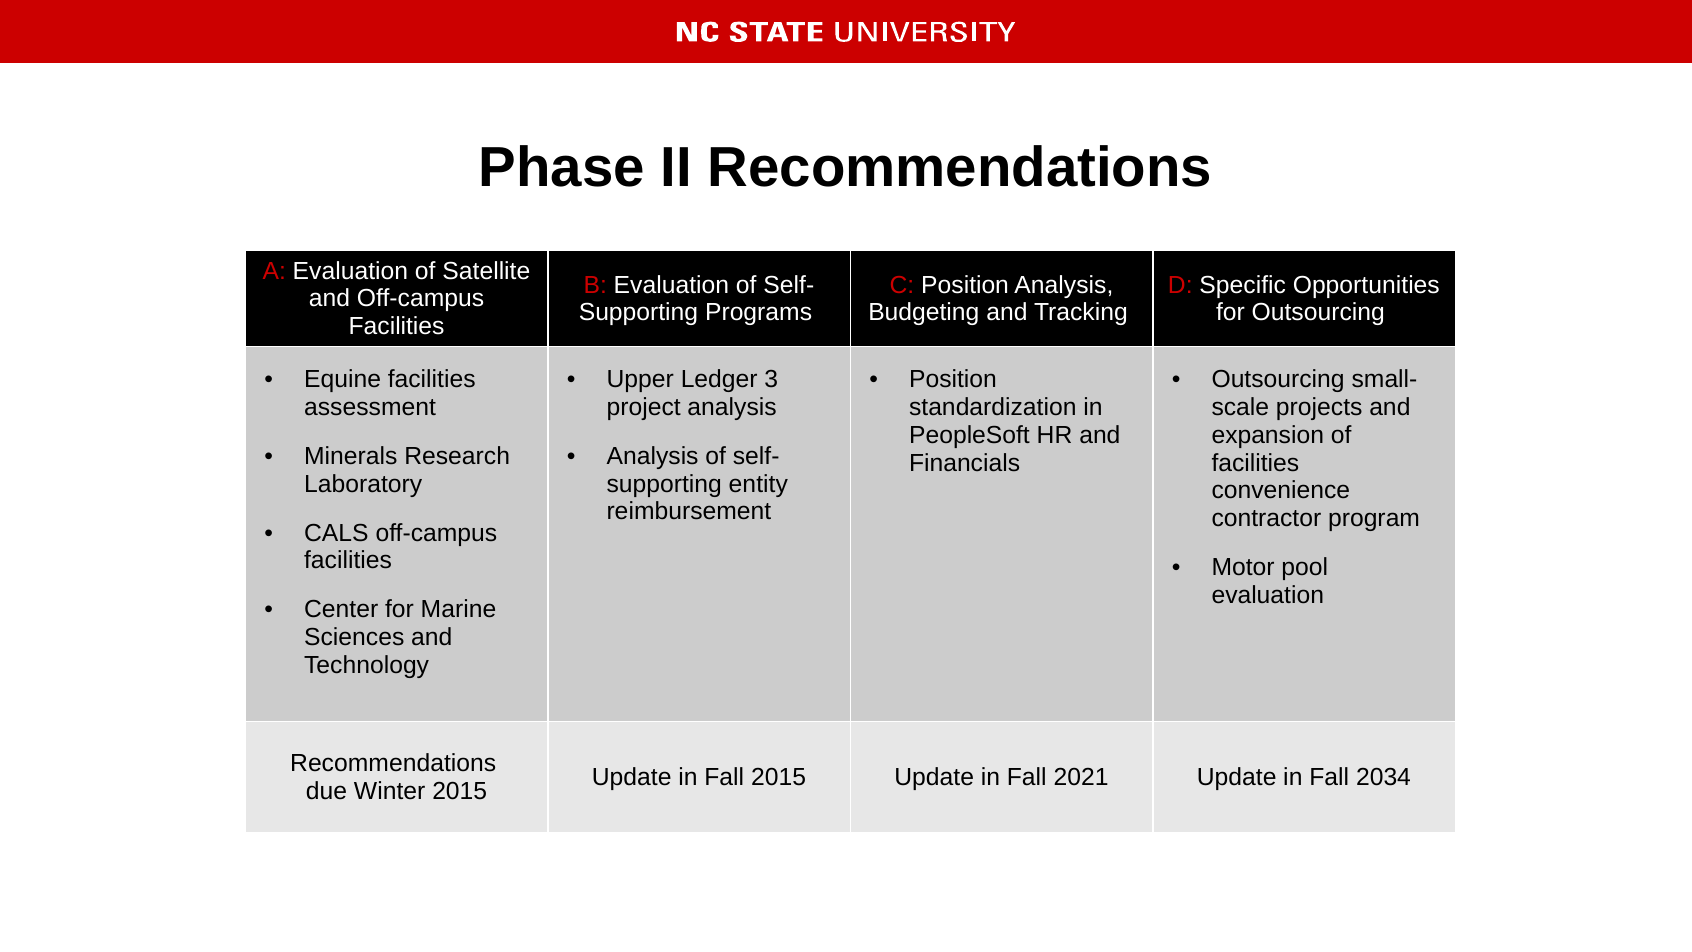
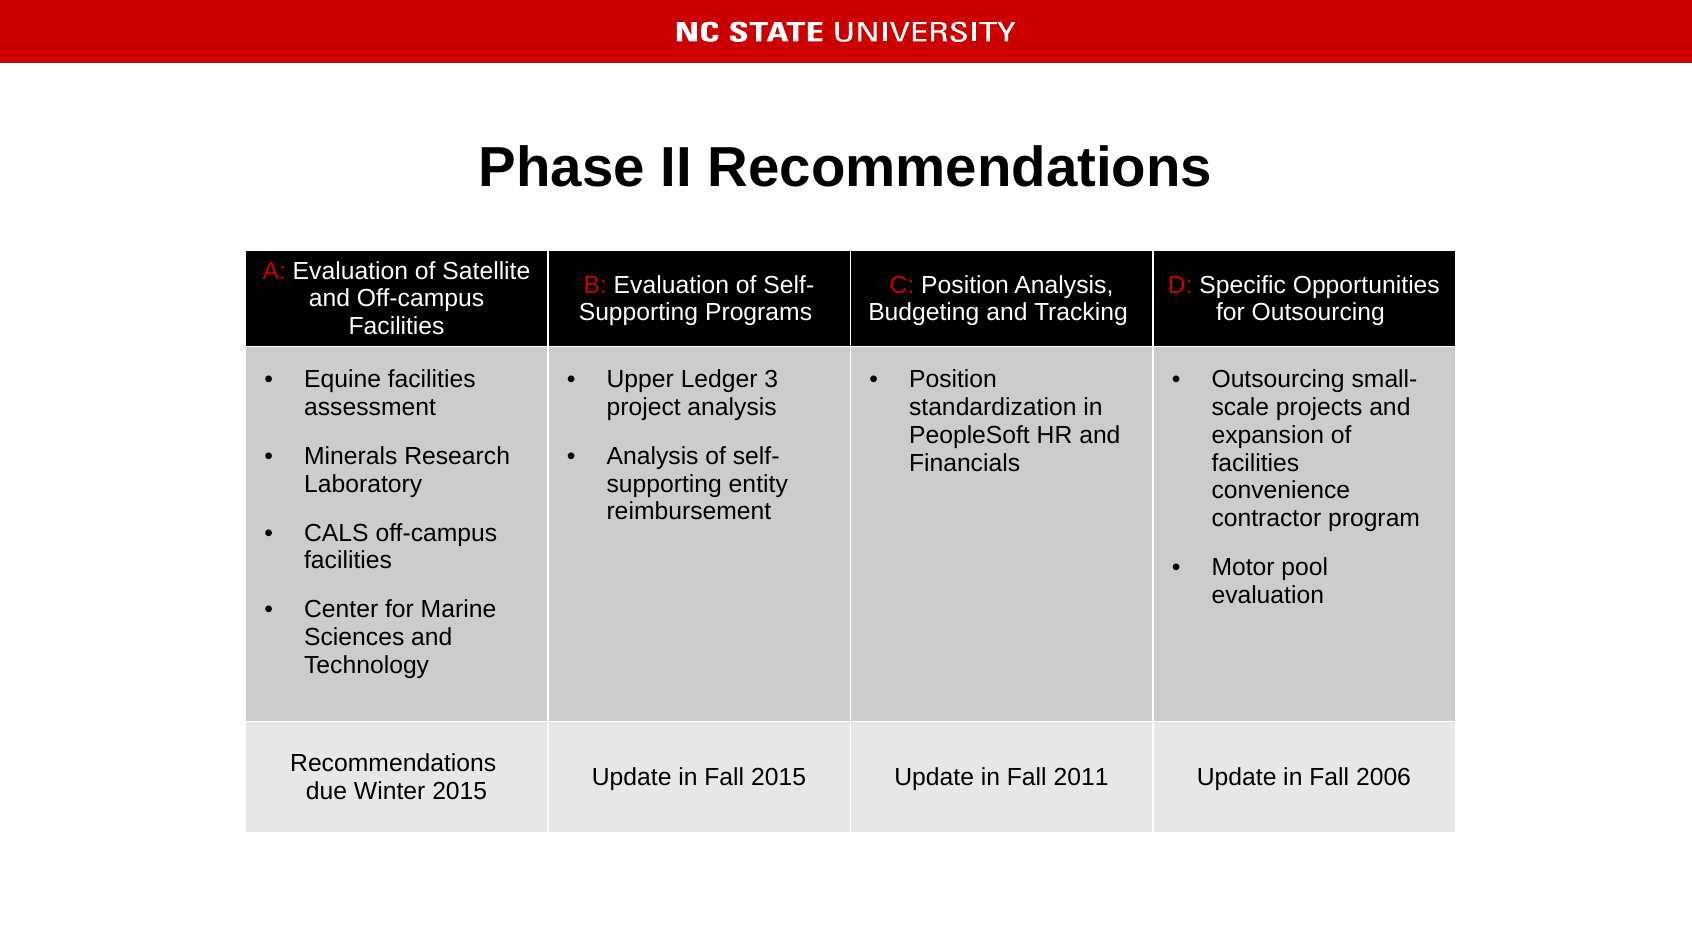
2021: 2021 -> 2011 (1081, 777)
2034: 2034 -> 2006 (1384, 777)
